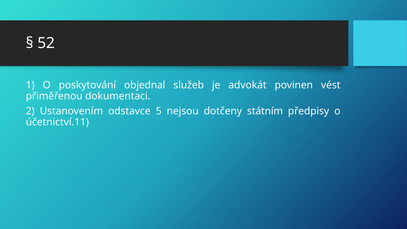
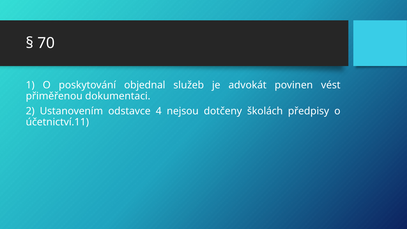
52: 52 -> 70 (46, 43)
5: 5 -> 4 (159, 111)
státním: státním -> školách (265, 111)
